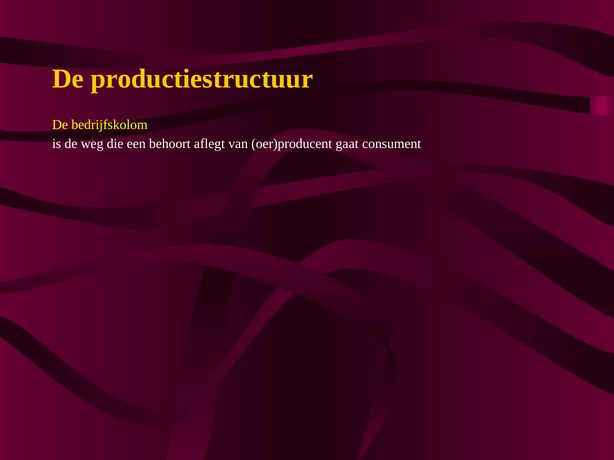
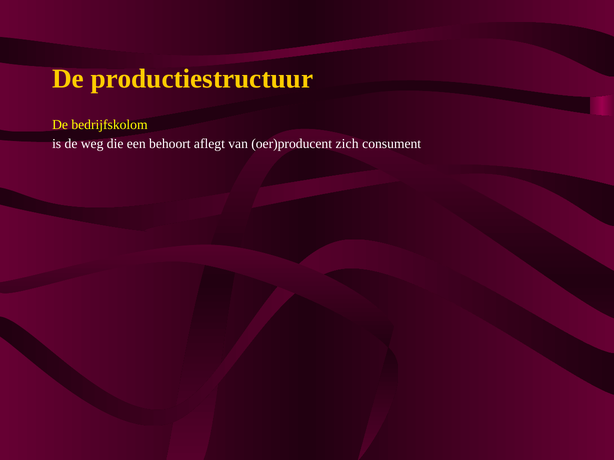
gaat: gaat -> zich (347, 144)
